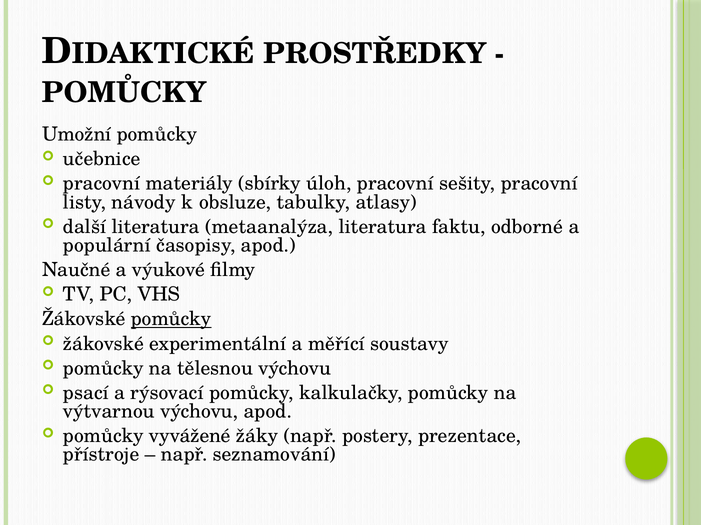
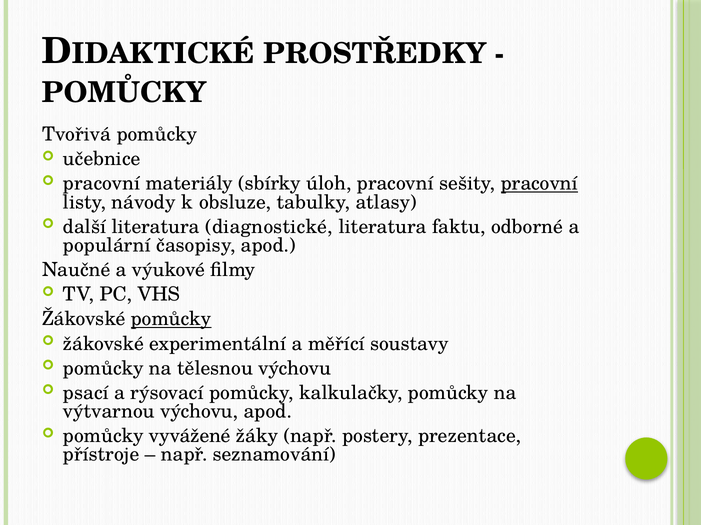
Umožní: Umožní -> Tvořivá (77, 135)
pracovní underline: none -> present (539, 184)
metaanalýza: metaanalýza -> diagnostické (269, 227)
